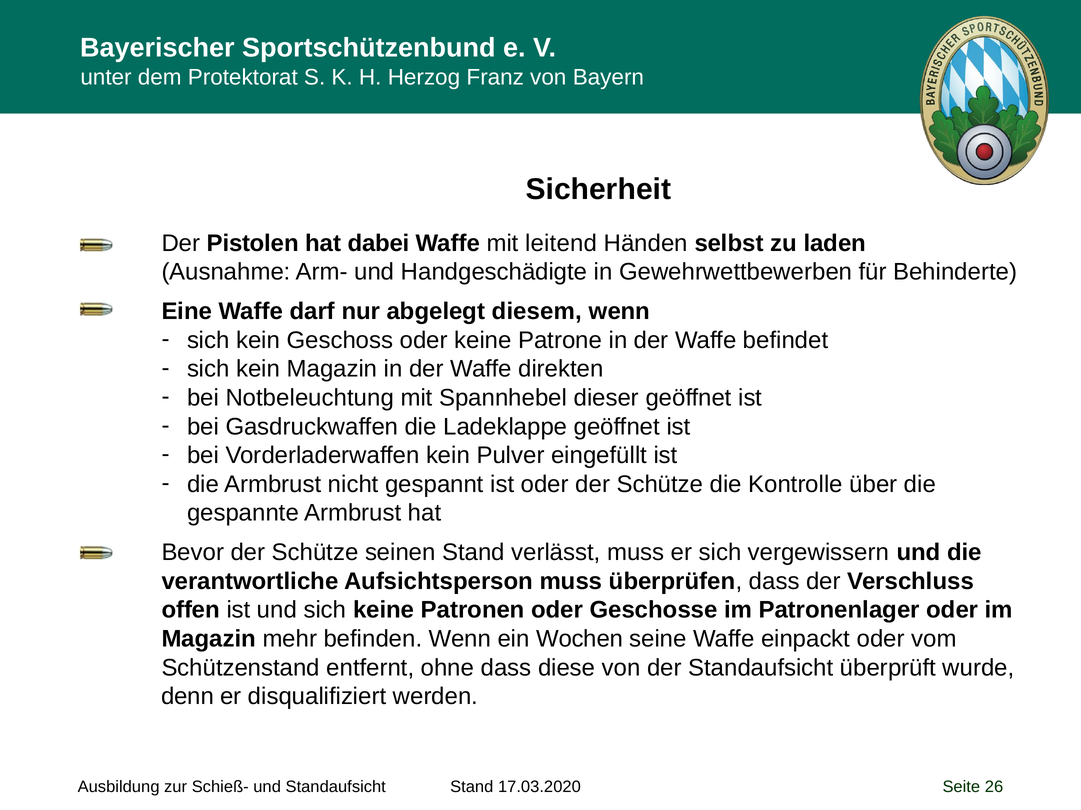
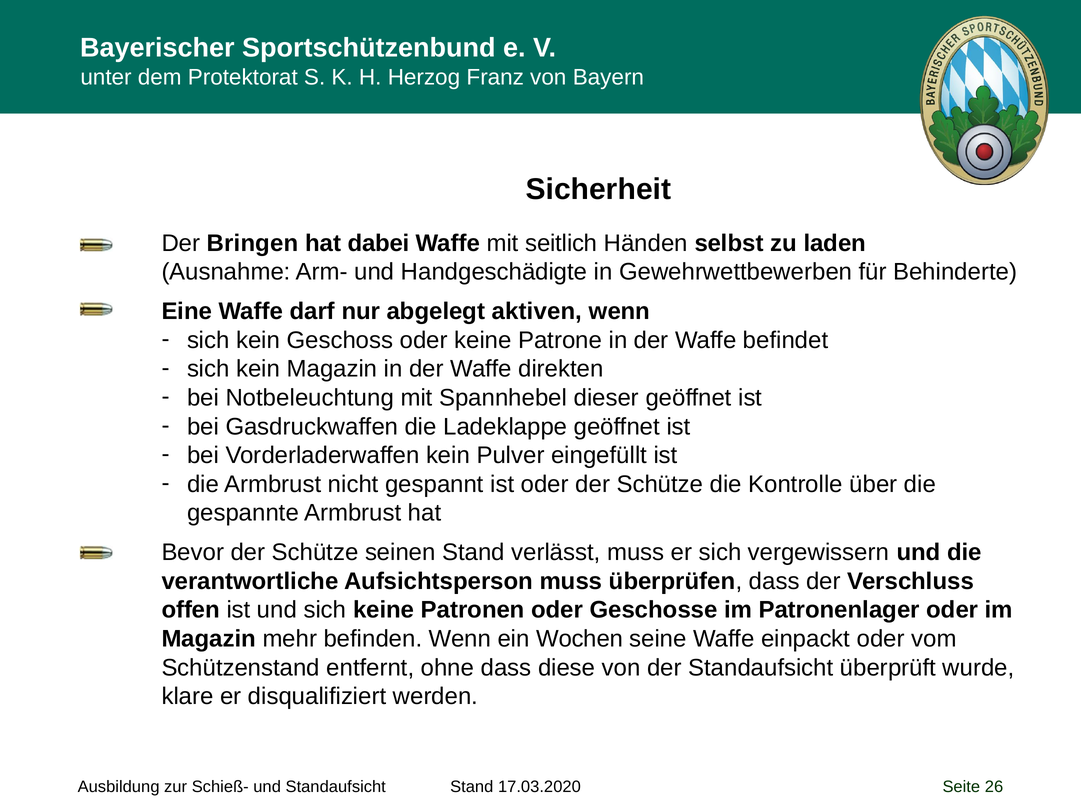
Pistolen: Pistolen -> Bringen (253, 243)
leitend: leitend -> seitlich (561, 243)
diesem: diesem -> aktiven (537, 312)
denn: denn -> klare (188, 697)
